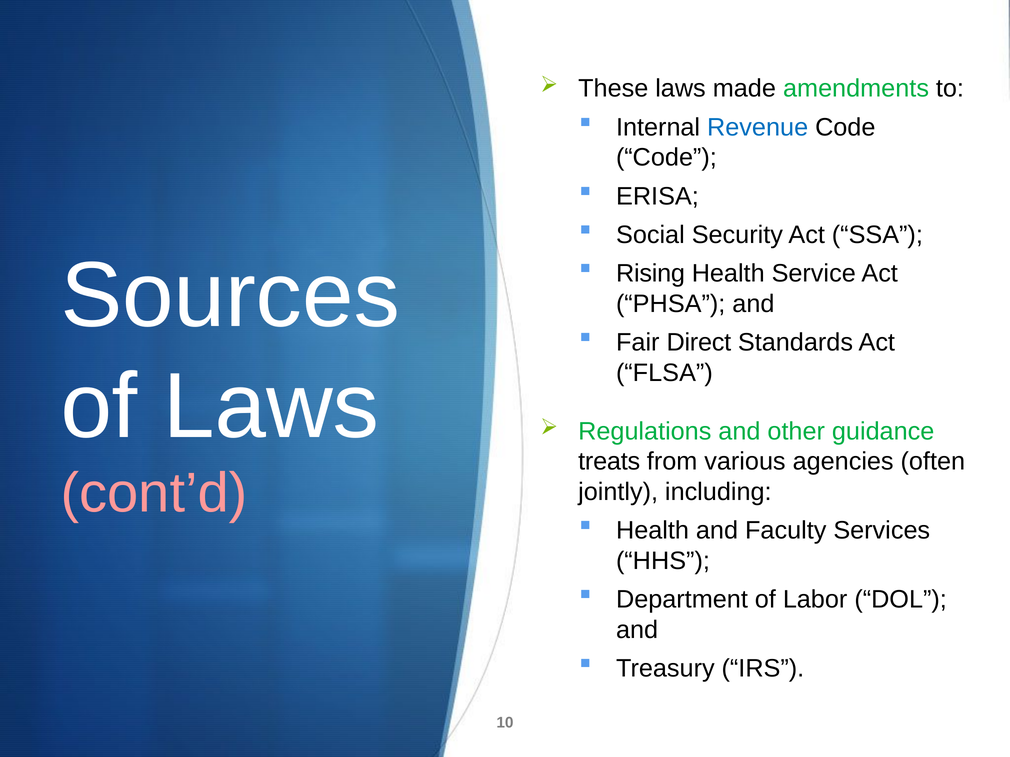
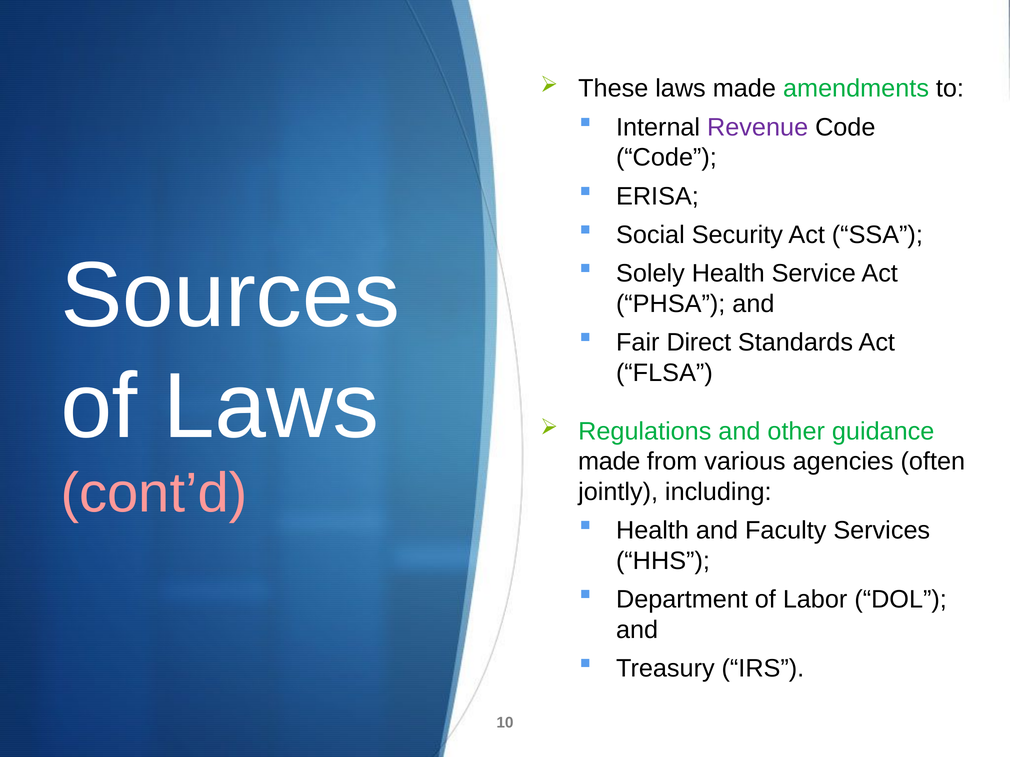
Revenue colour: blue -> purple (758, 127)
Rising: Rising -> Solely (650, 274)
treats: treats -> made (609, 462)
